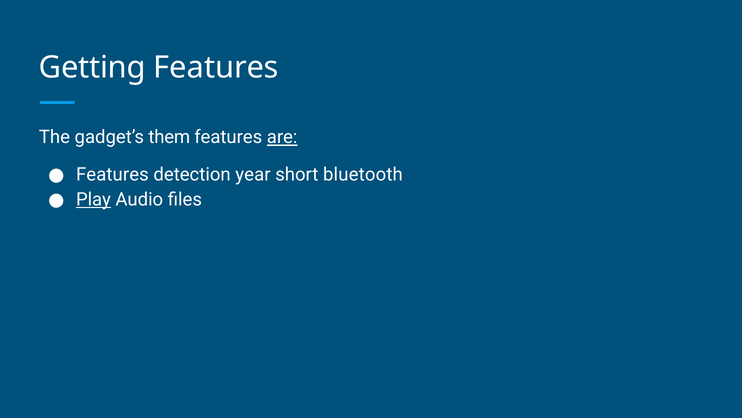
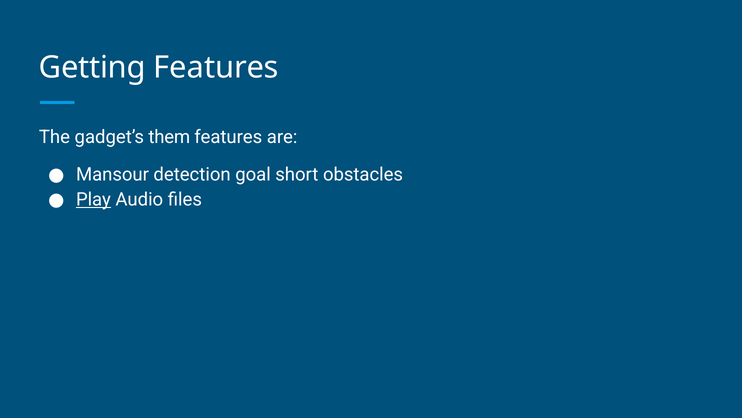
are underline: present -> none (282, 137)
Features: Features -> Mansour (112, 174)
year: year -> goal (253, 174)
bluetooth: bluetooth -> obstacles (363, 174)
